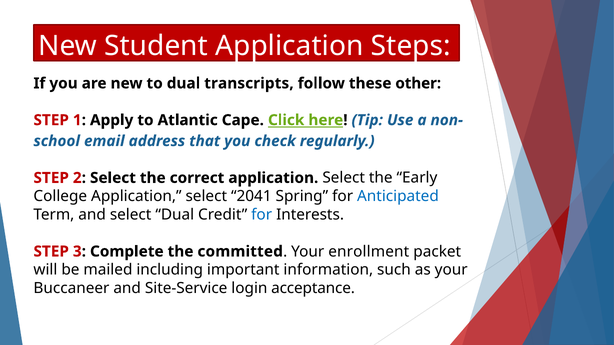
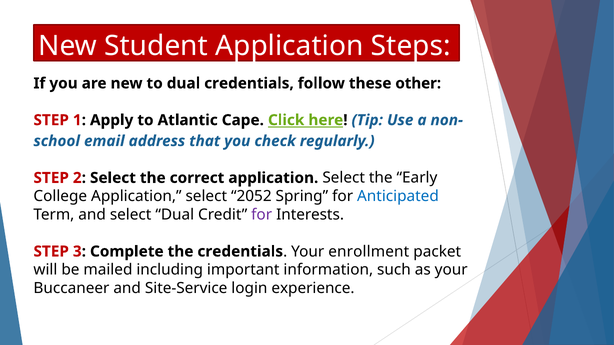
dual transcripts: transcripts -> credentials (249, 83)
2041: 2041 -> 2052 (251, 196)
for colour: blue -> purple (262, 215)
the committed: committed -> credentials (240, 252)
acceptance: acceptance -> experience (313, 289)
